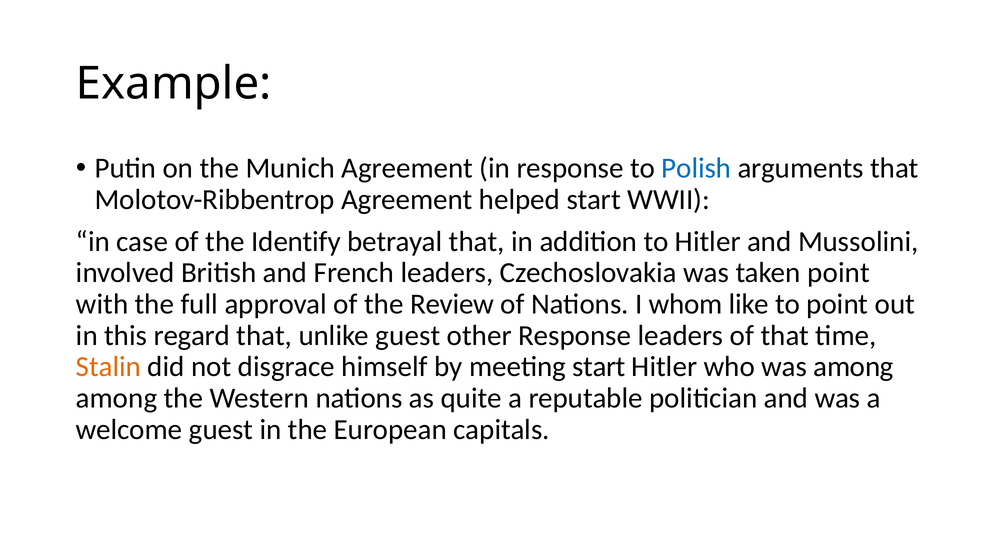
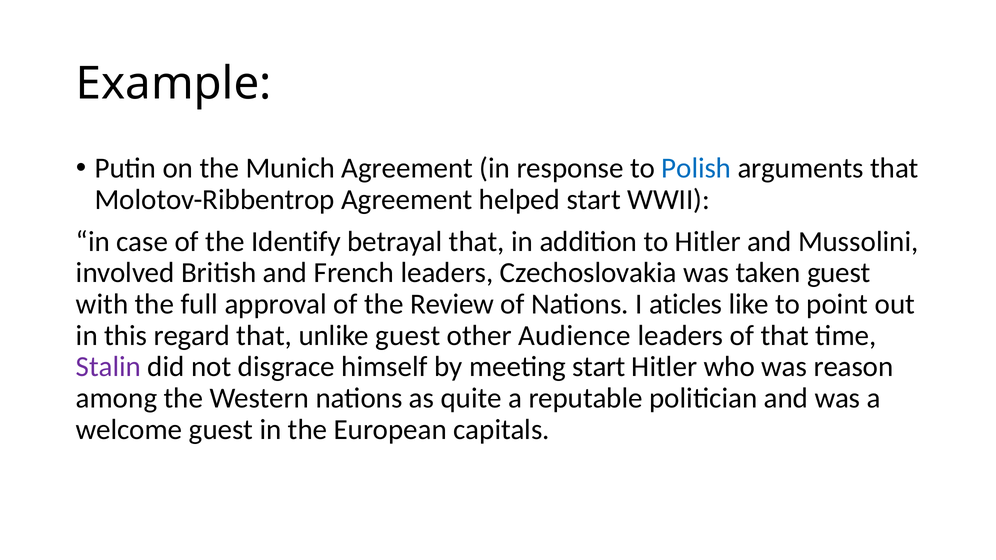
taken point: point -> guest (839, 273)
whom: whom -> aticles (686, 304)
other Response: Response -> Audience (575, 336)
Stalin colour: orange -> purple (109, 367)
was among: among -> reason (853, 367)
